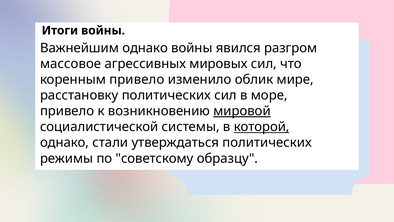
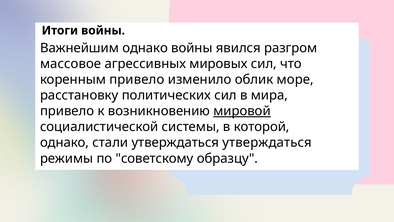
мире: мире -> море (295, 79)
море: море -> мира (269, 95)
которой underline: present -> none (262, 127)
утверждаться политических: политических -> утверждаться (267, 142)
